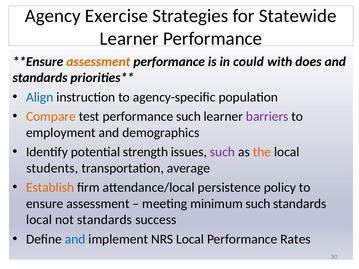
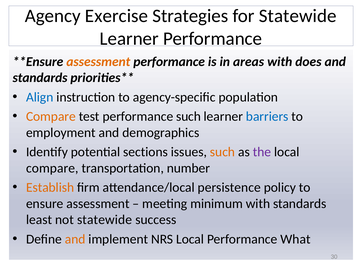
could: could -> areas (249, 62)
barriers colour: purple -> blue (267, 117)
strength: strength -> sections (146, 152)
such colour: purple -> orange (222, 152)
the colour: orange -> purple (262, 152)
students: students -> compare (52, 168)
average: average -> number (188, 168)
minimum such: such -> with (258, 204)
local: local -> least (39, 220)
not standards: standards -> statewide (105, 220)
and colour: blue -> orange (75, 239)
Rates: Rates -> What (296, 239)
